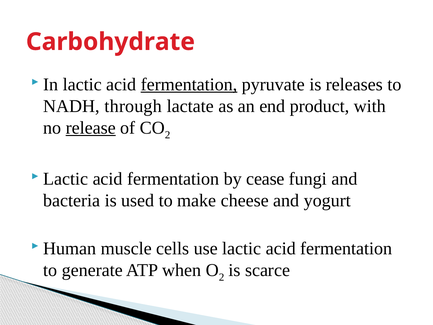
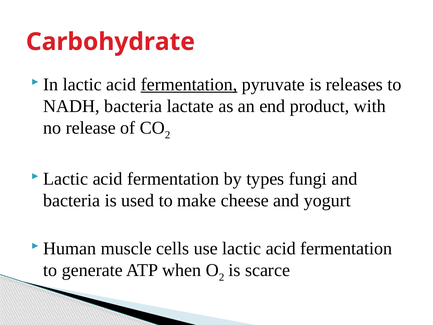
NADH through: through -> bacteria (133, 106)
release underline: present -> none (91, 128)
cease: cease -> types (265, 179)
